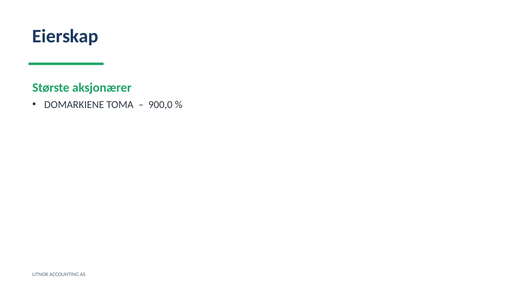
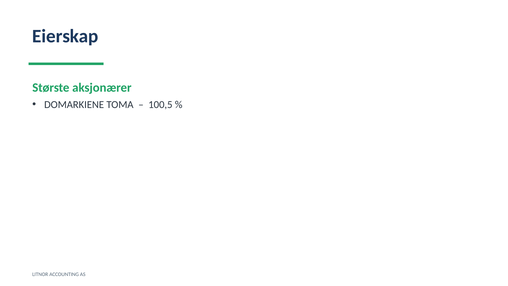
900,0: 900,0 -> 100,5 (160, 104)
